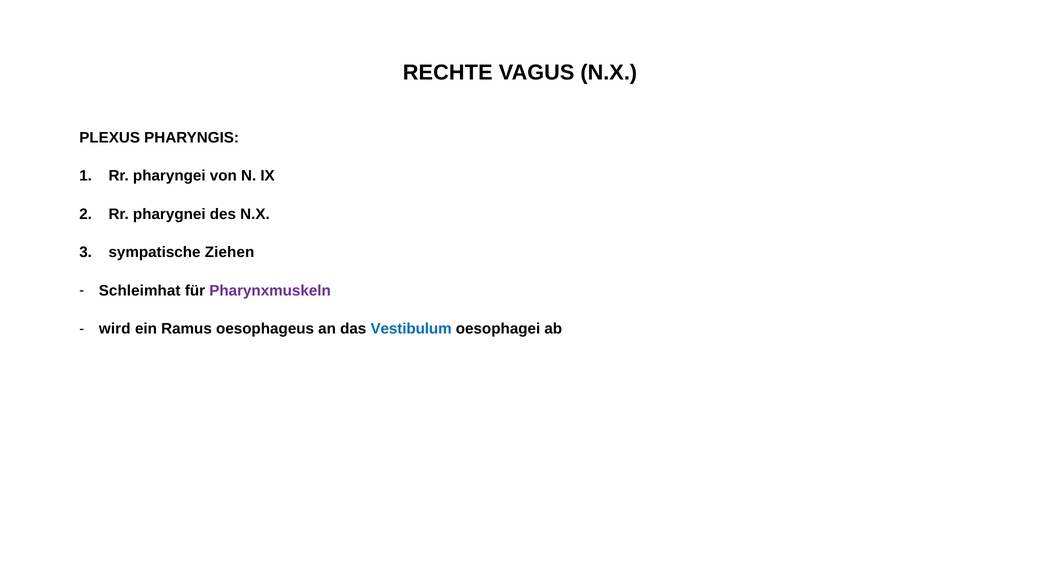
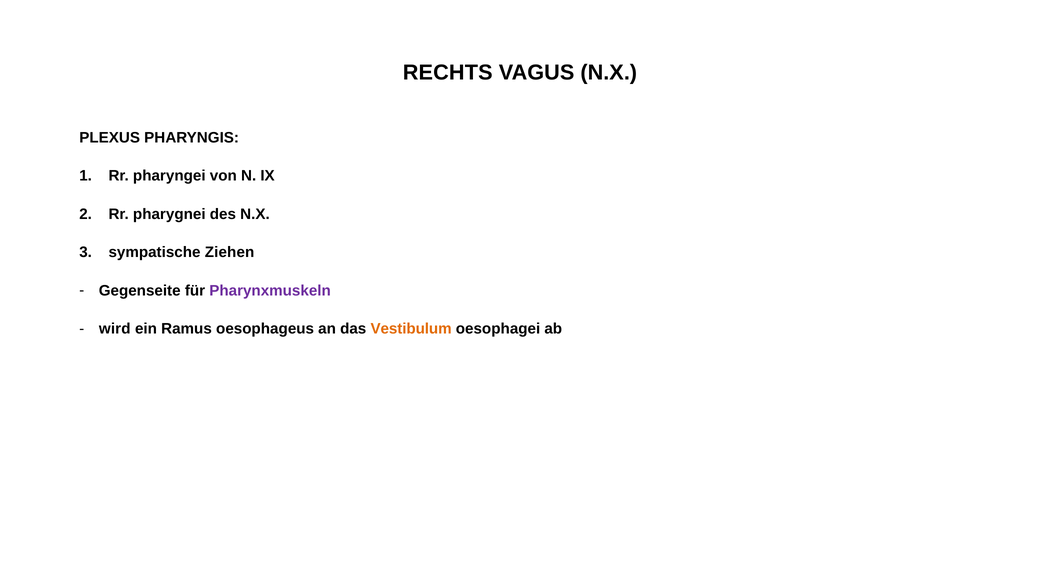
RECHTE: RECHTE -> RECHTS (448, 73)
Schleimhat: Schleimhat -> Gegenseite (140, 291)
Vestibulum colour: blue -> orange (411, 329)
